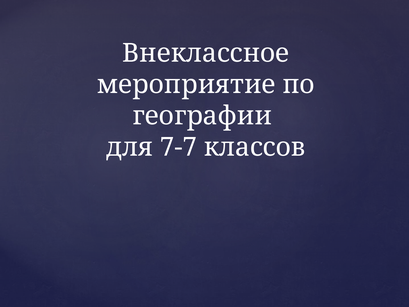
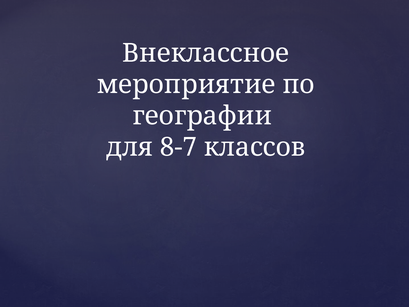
7-7: 7-7 -> 8-7 (178, 147)
